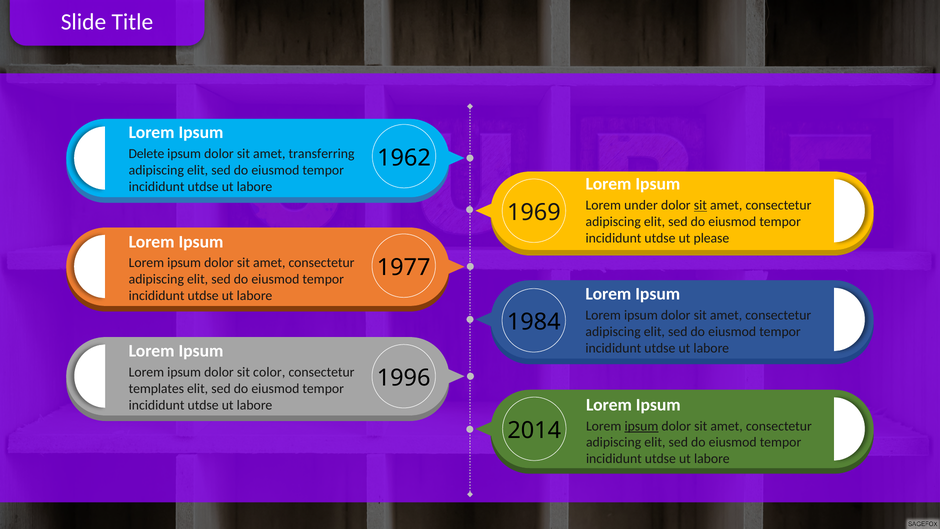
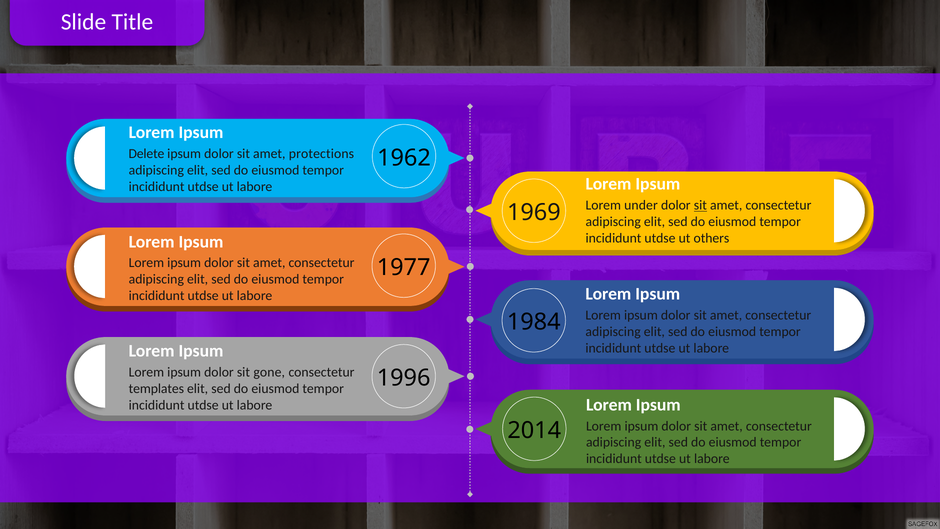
transferring: transferring -> protections (321, 154)
please: please -> others (711, 238)
color: color -> gone (269, 372)
ipsum underline: present -> none (641, 426)
